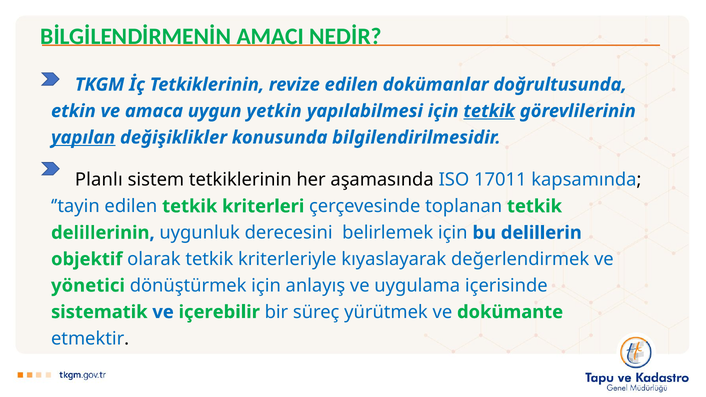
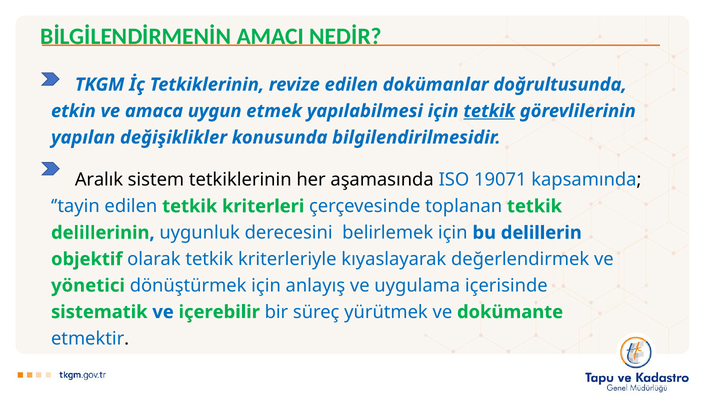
yetkin: yetkin -> etmek (274, 111)
yapılan underline: present -> none (83, 138)
Planlı: Planlı -> Aralık (99, 180)
17011: 17011 -> 19071 (500, 180)
